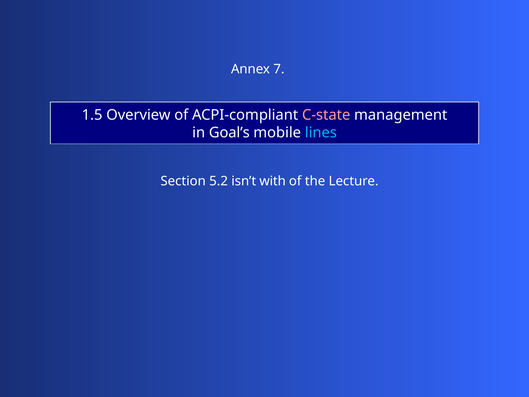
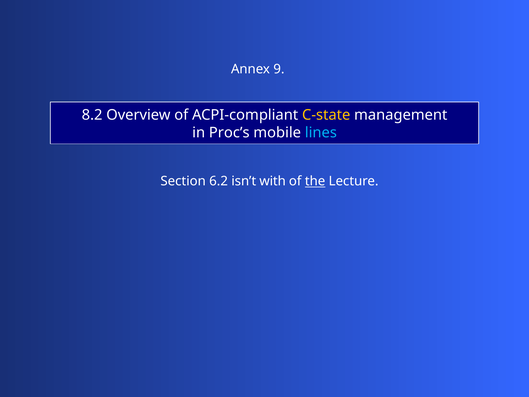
7: 7 -> 9 (279, 69)
1.5: 1.5 -> 8.2 (92, 115)
C-state colour: pink -> yellow (326, 115)
Goal’s: Goal’s -> Proc’s (229, 133)
5.2: 5.2 -> 6.2 (219, 181)
the underline: none -> present (315, 181)
